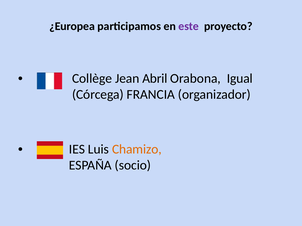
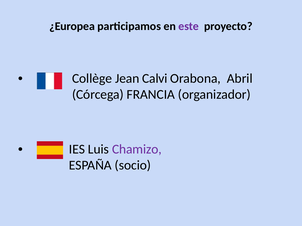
Abril: Abril -> Calvi (155, 79)
Igual: Igual -> Abril (240, 79)
Chamizo colour: orange -> purple (137, 150)
